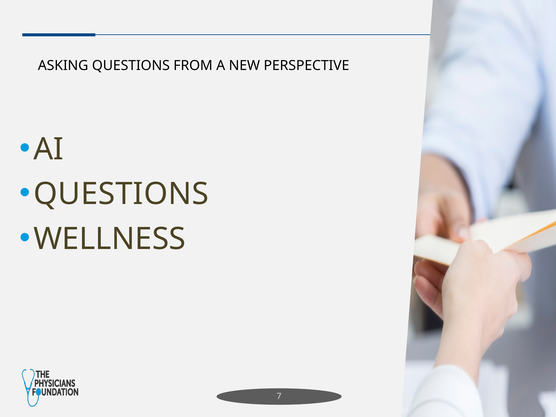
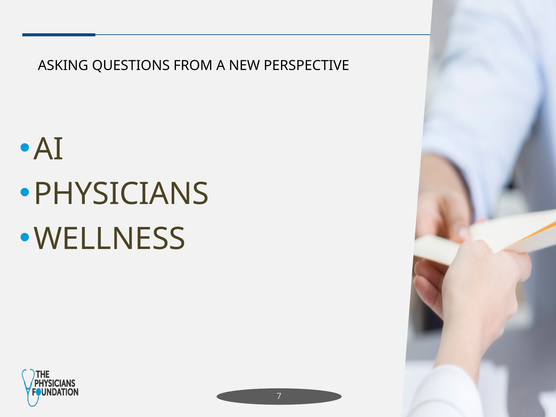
QUESTIONS: QUESTIONS -> PHYSICIANS (121, 194)
